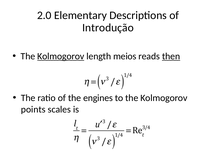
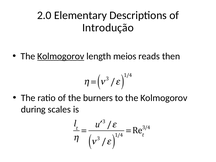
then underline: present -> none (171, 56)
engines: engines -> burners (98, 98)
points: points -> during (33, 109)
